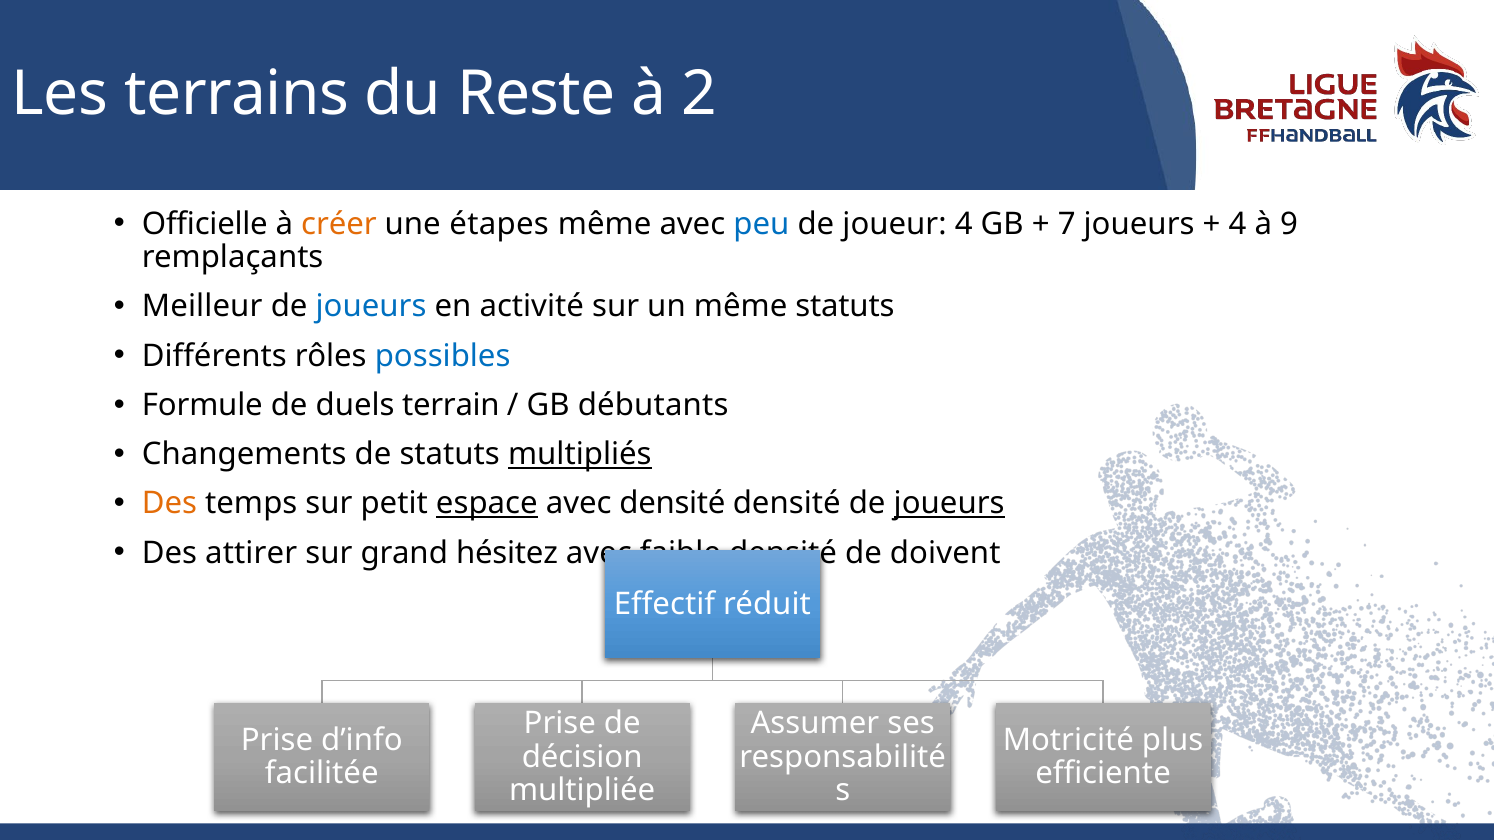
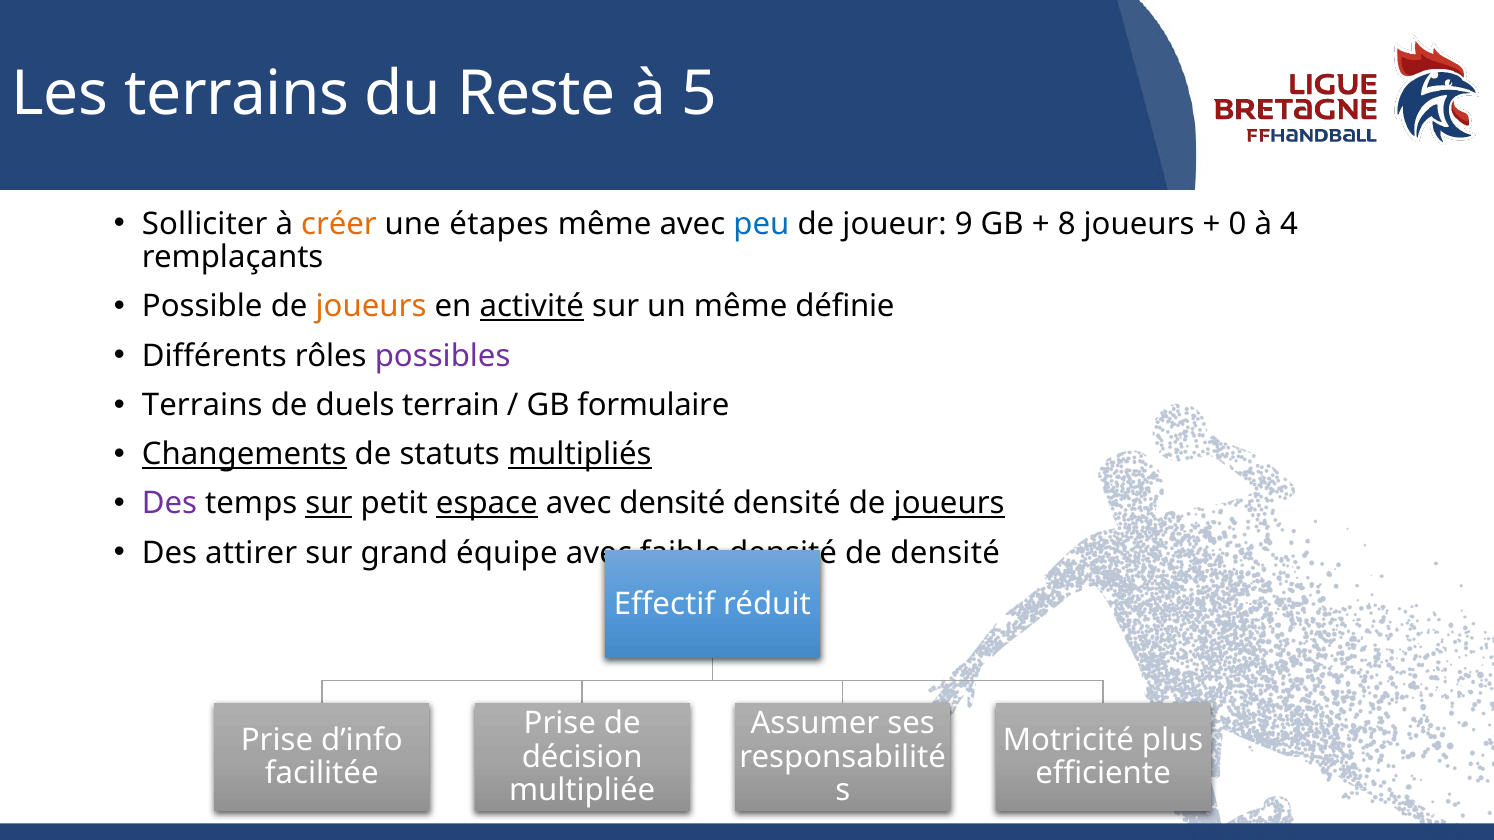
2: 2 -> 5 (700, 95)
Officielle: Officielle -> Solliciter (205, 224)
joueur 4: 4 -> 9 (964, 224)
7: 7 -> 8 (1067, 224)
4: 4 -> 0 (1237, 224)
9: 9 -> 4 (1289, 224)
Meilleur: Meilleur -> Possible (202, 307)
joueurs colour: blue -> orange (371, 307)
activité underline: none -> present (532, 307)
même statuts: statuts -> définie (845, 307)
possibles colour: blue -> purple (443, 356)
Formule: Formule -> Terrains (202, 405)
débutants: débutants -> formulaire (653, 405)
Changements underline: none -> present (244, 455)
Des colour: orange -> purple (170, 504)
sur underline: none -> present (329, 504)
hésitez: hésitez -> équipe (507, 553)
de doivent: doivent -> densité (945, 553)
